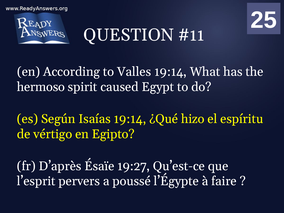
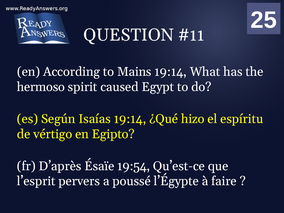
Valles: Valles -> Mains (134, 72)
19:27: 19:27 -> 19:54 (134, 166)
